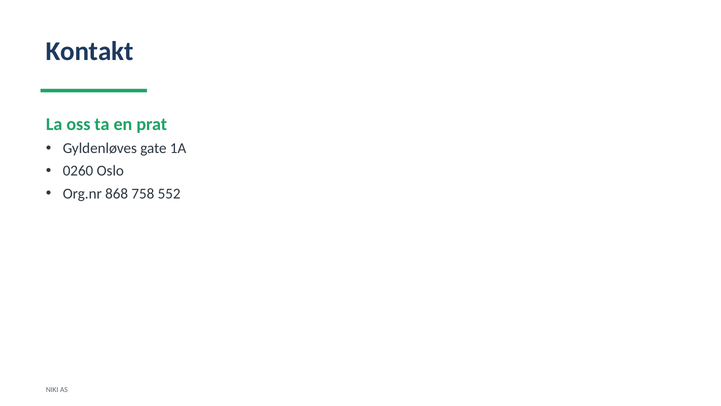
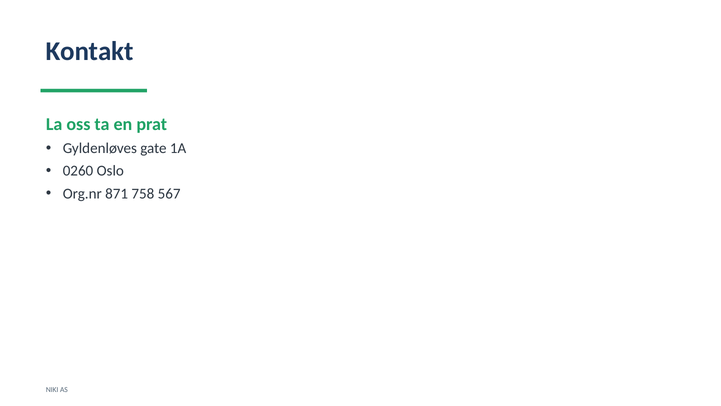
868: 868 -> 871 (117, 193)
552: 552 -> 567 (169, 193)
